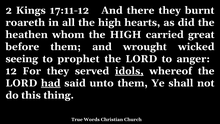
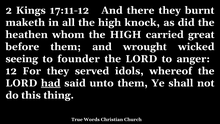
roareth: roareth -> maketh (25, 22)
hearts: hearts -> knock (142, 22)
prophet: prophet -> founder (79, 59)
idols underline: present -> none (129, 71)
